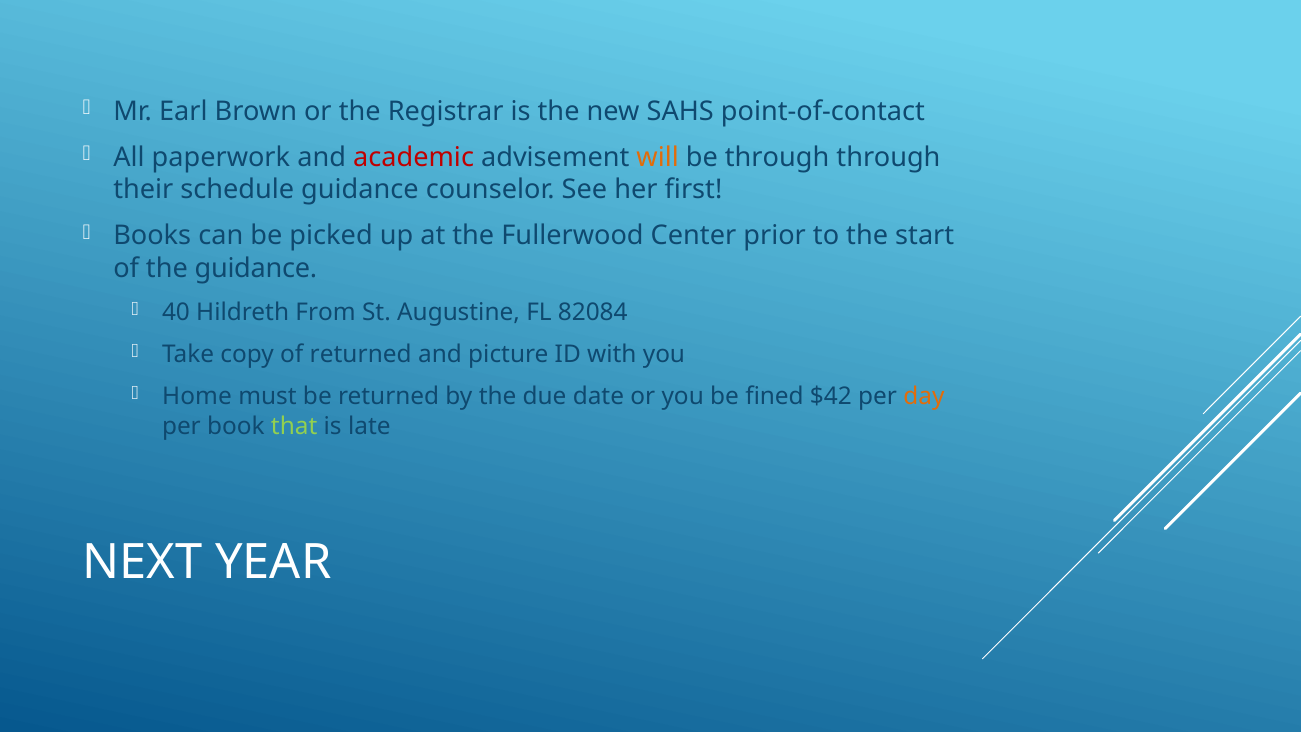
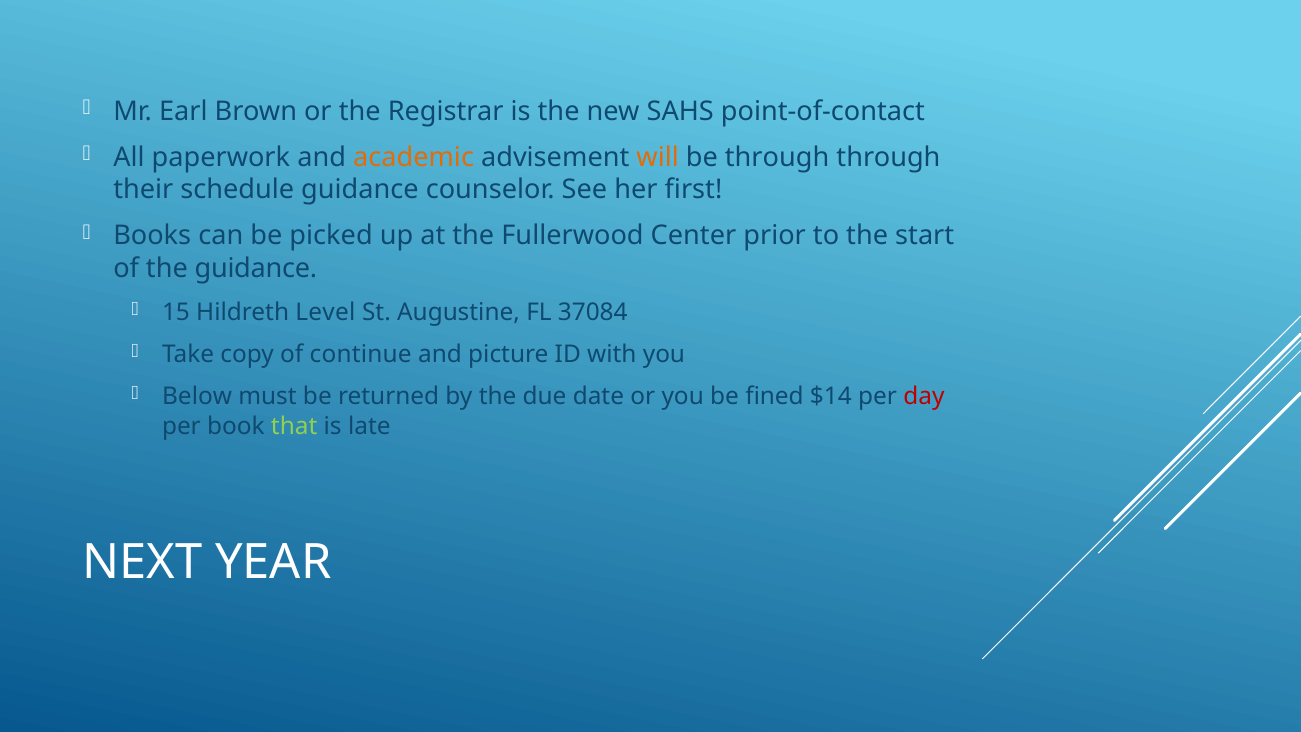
academic colour: red -> orange (414, 157)
40: 40 -> 15 (176, 312)
From: From -> Level (325, 312)
82084: 82084 -> 37084 (593, 312)
of returned: returned -> continue (361, 355)
Home: Home -> Below (197, 397)
$42: $42 -> $14 (831, 397)
day colour: orange -> red (924, 397)
